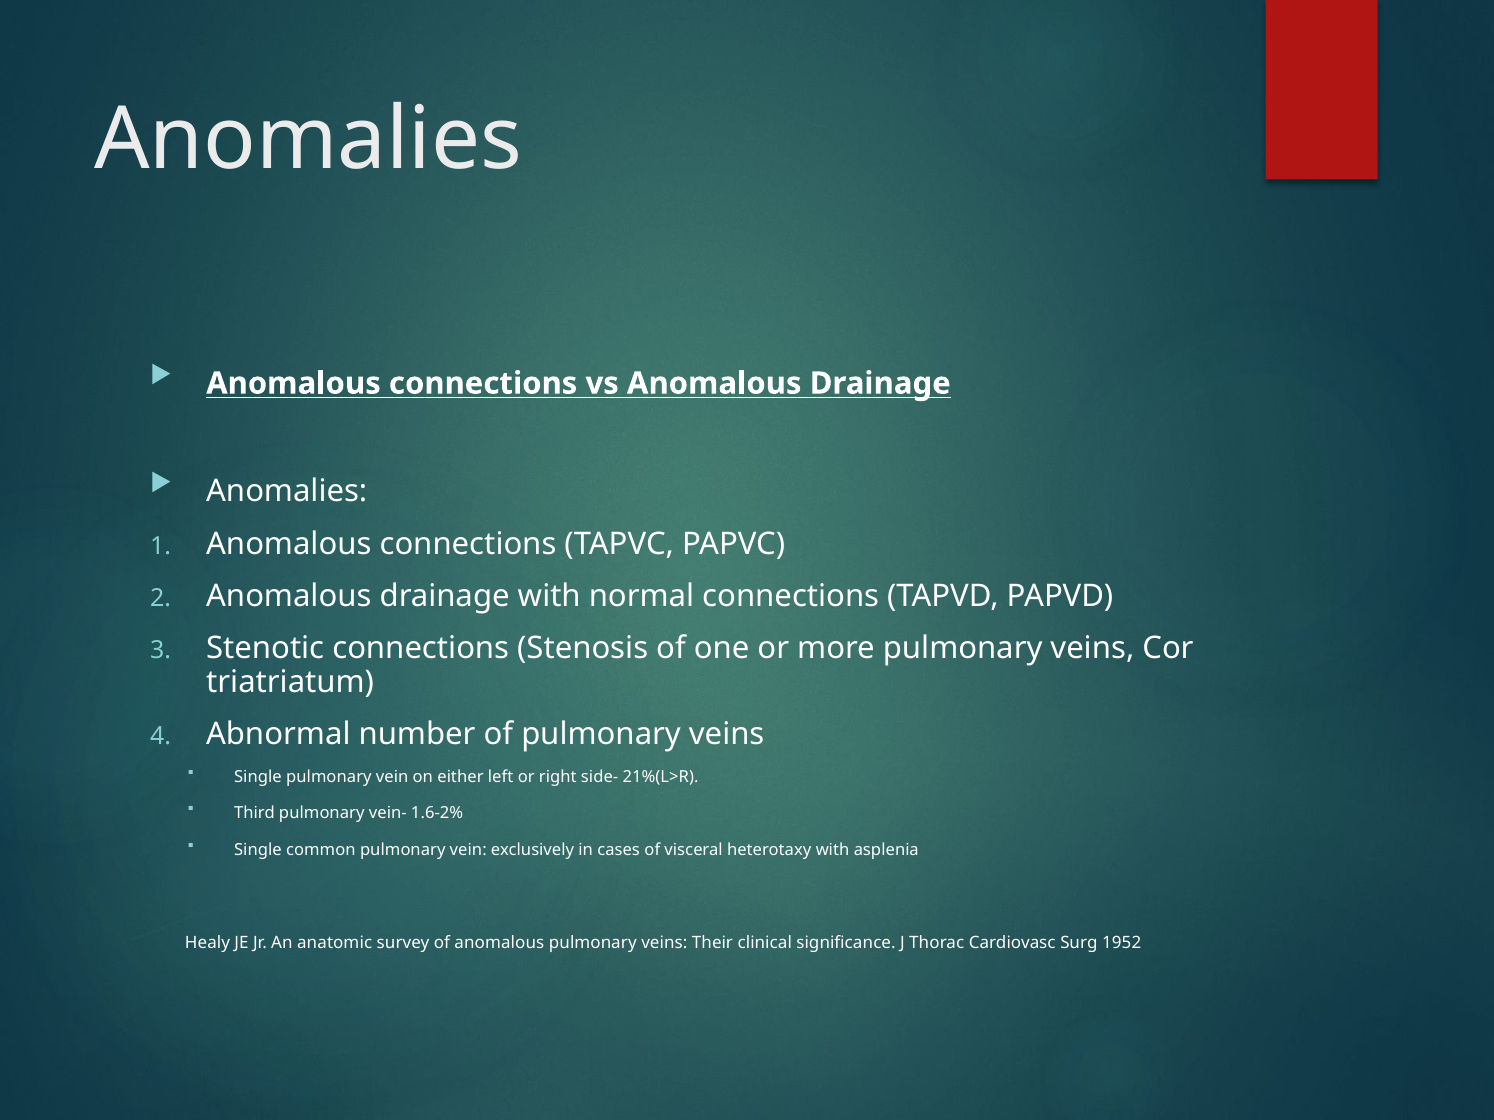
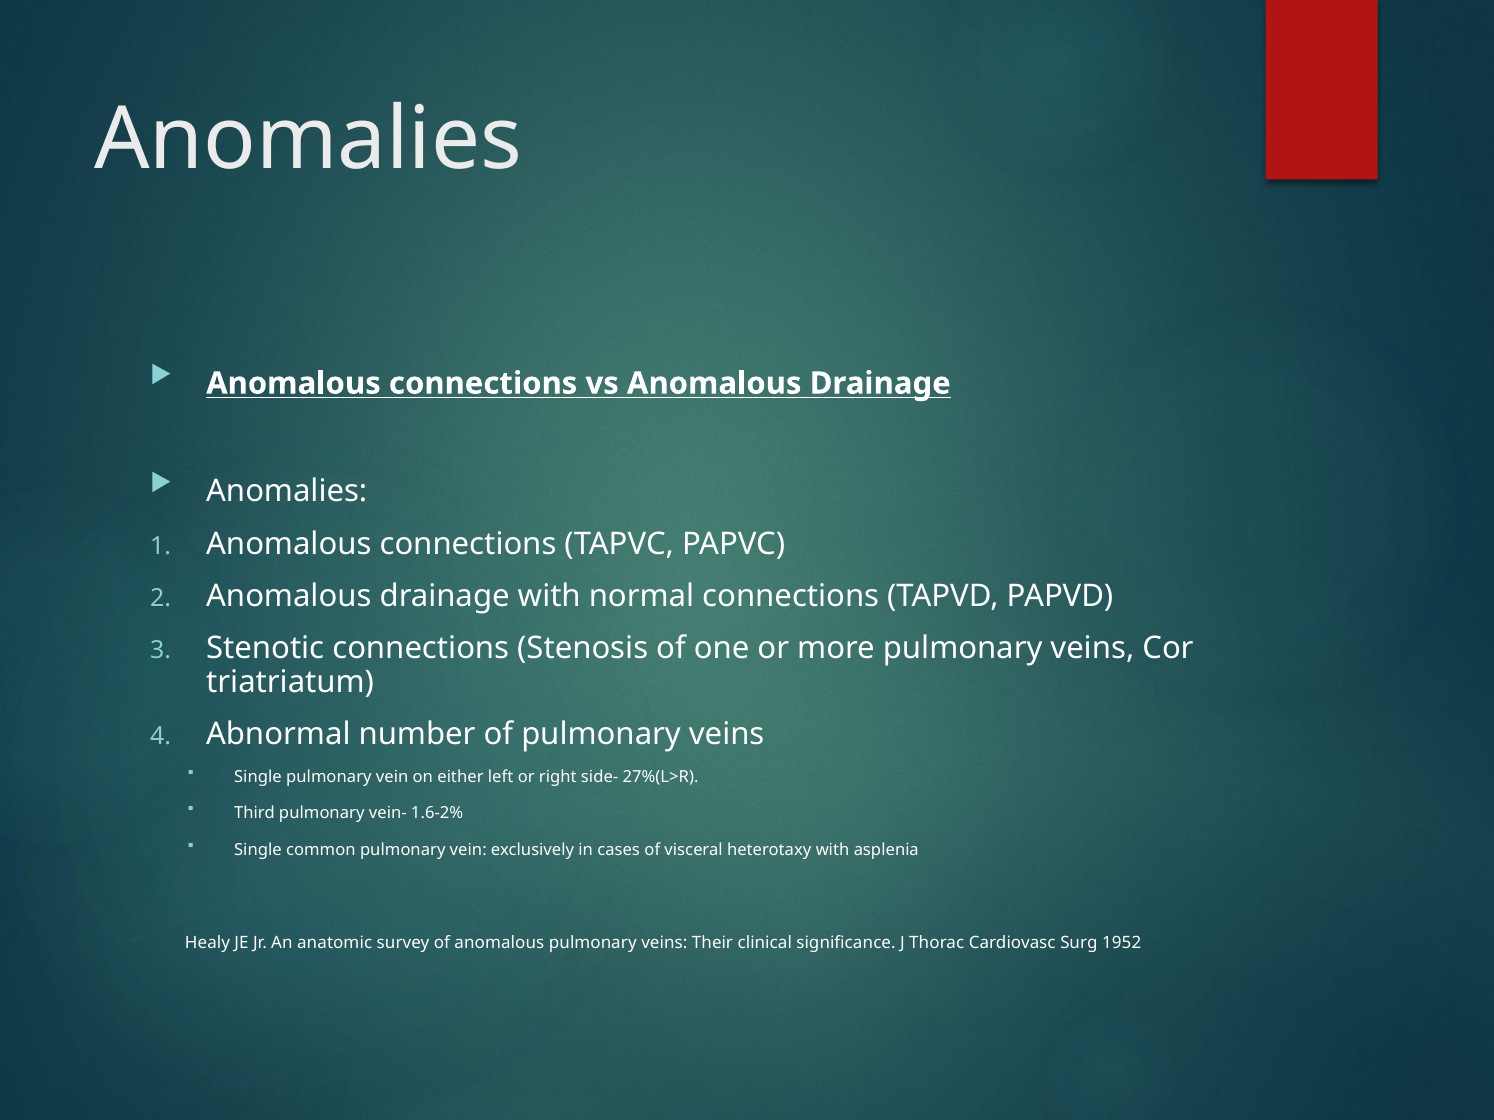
21%(L>R: 21%(L>R -> 27%(L>R (661, 777)
